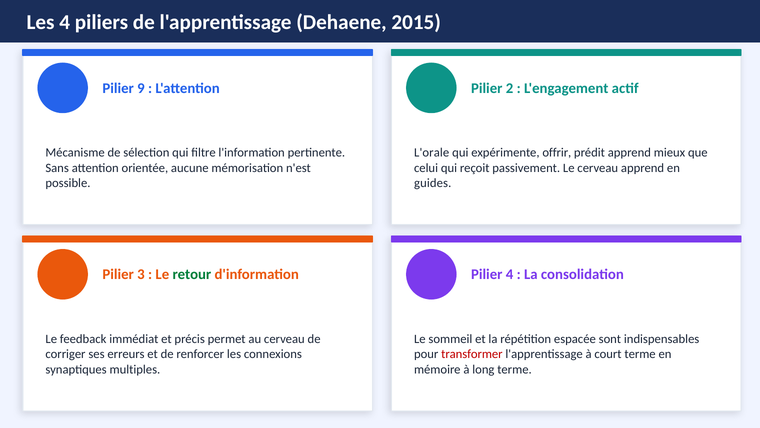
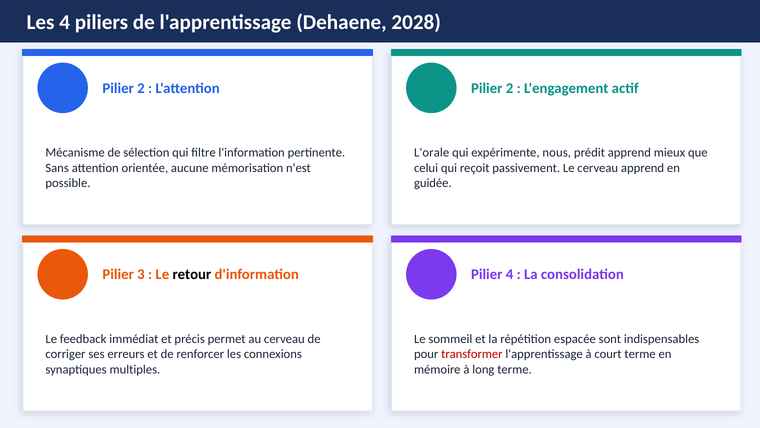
2015: 2015 -> 2028 (416, 22)
9: 9 -> 2 (141, 88)
offrir: offrir -> nous (557, 152)
guides: guides -> guidée (433, 183)
retour colour: green -> black (192, 274)
